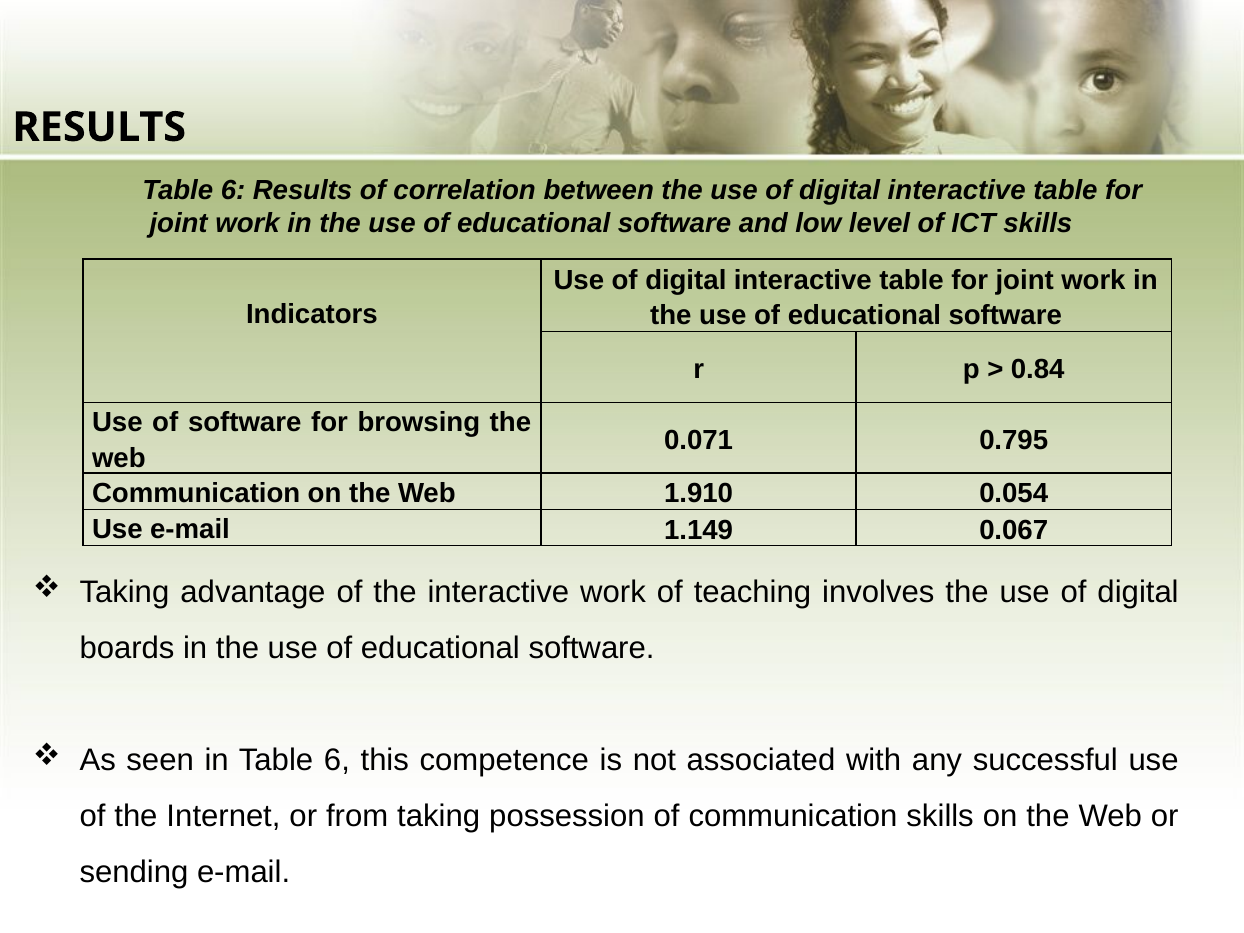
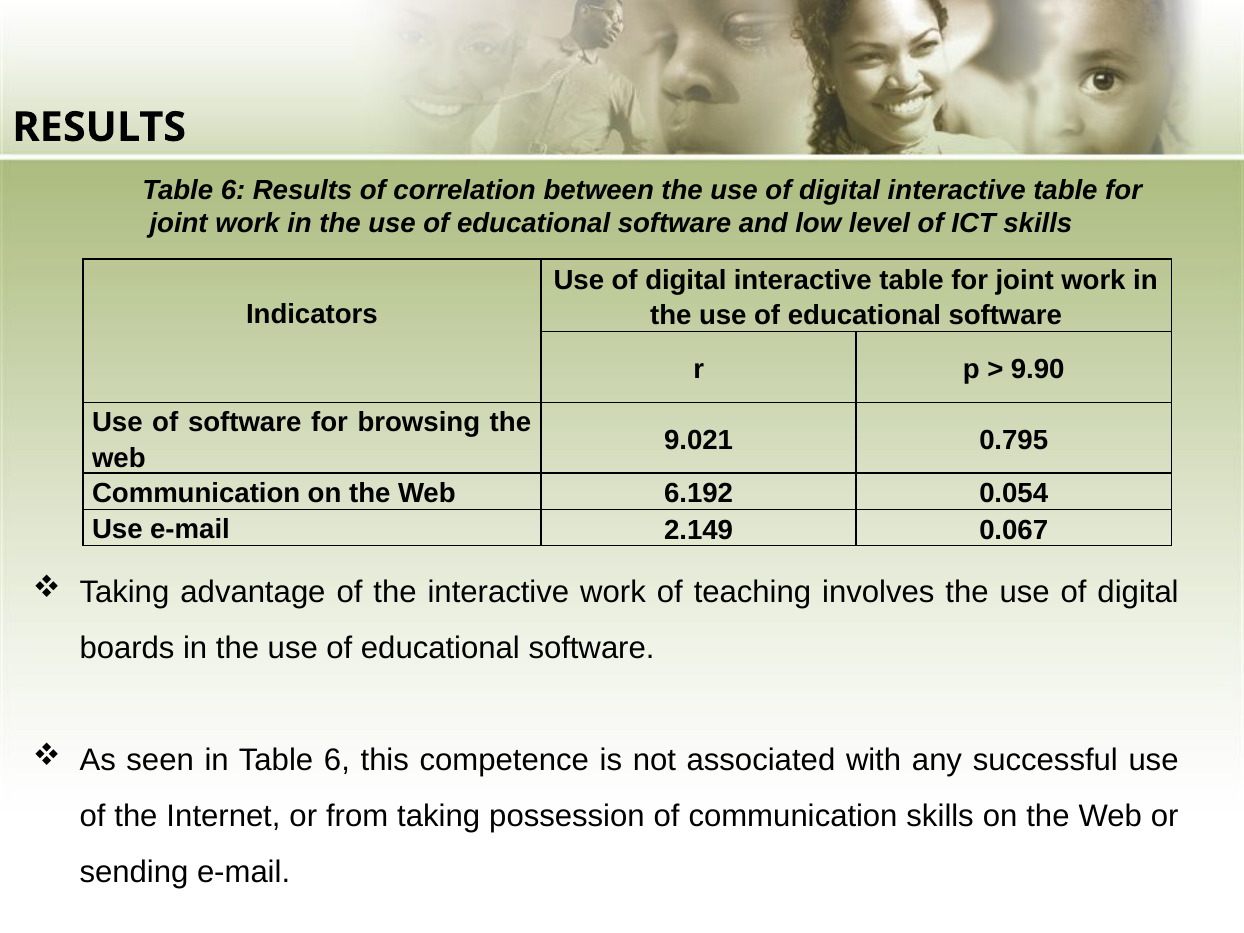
0.84: 0.84 -> 9.90 (1038, 370)
0.071: 0.071 -> 9.021 (699, 440)
1.910: 1.910 -> 6.192 (699, 494)
1.149: 1.149 -> 2.149 (699, 530)
